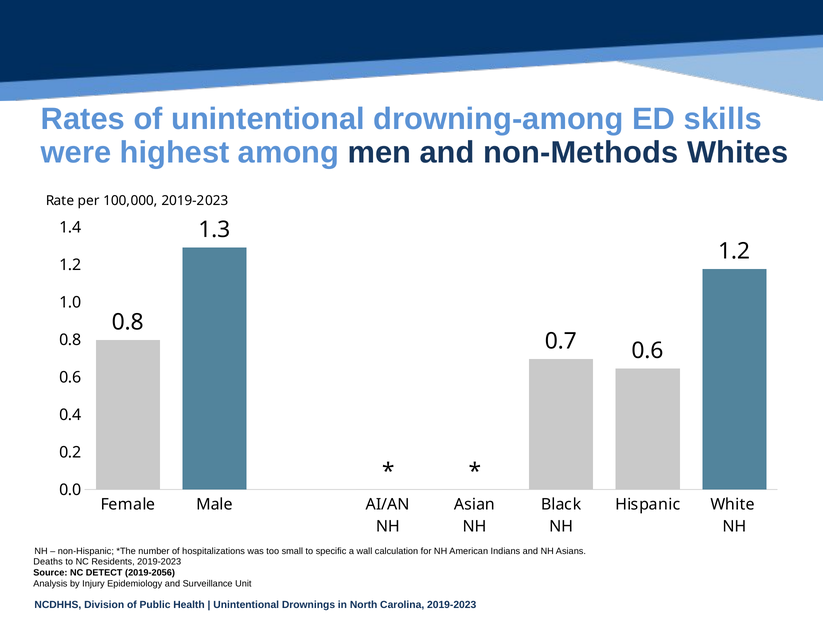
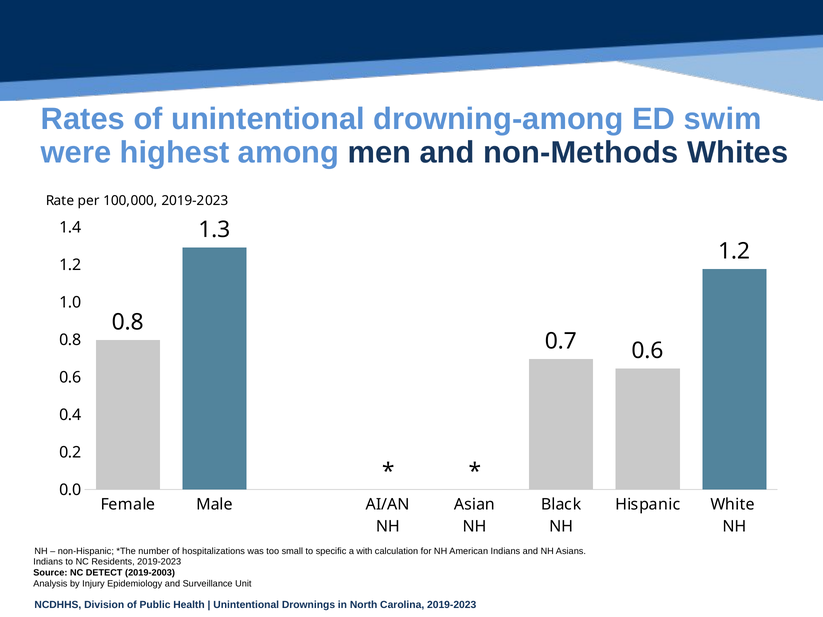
skills: skills -> swim (723, 119)
wall: wall -> with (364, 552)
Deaths: Deaths -> Indians (48, 562)
2019-2056: 2019-2056 -> 2019-2003 (150, 573)
